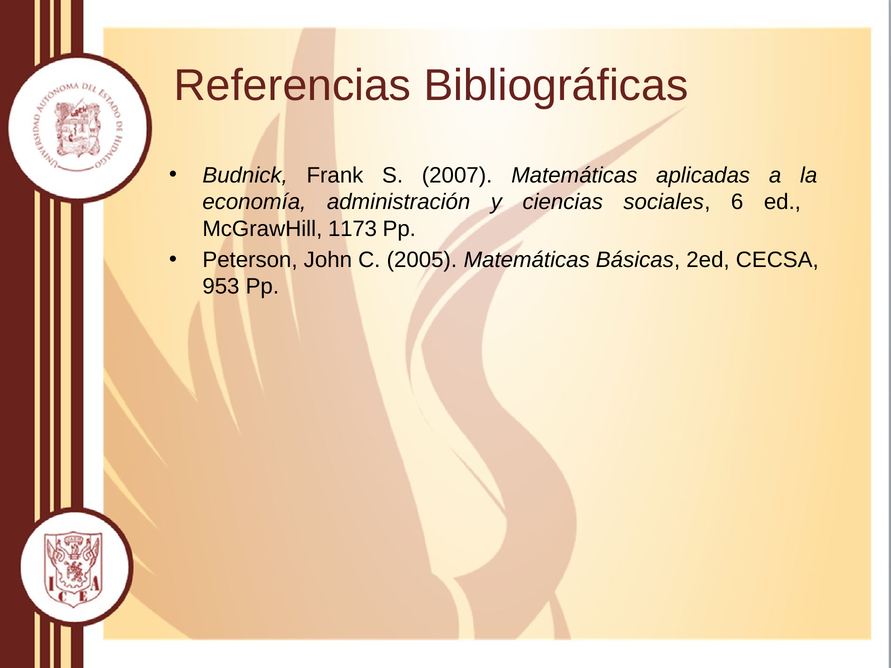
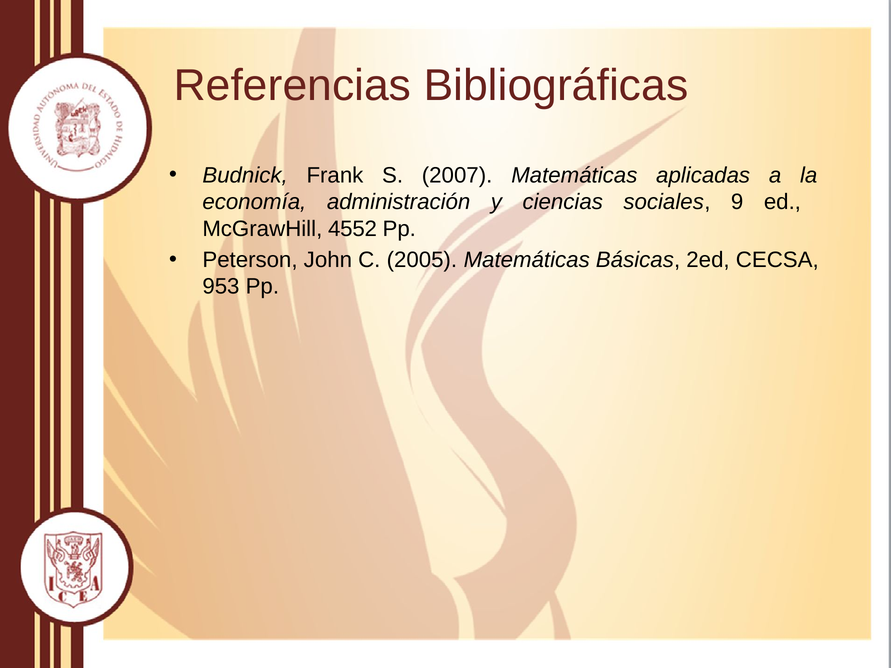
6: 6 -> 9 (737, 202)
1173: 1173 -> 4552 (353, 229)
